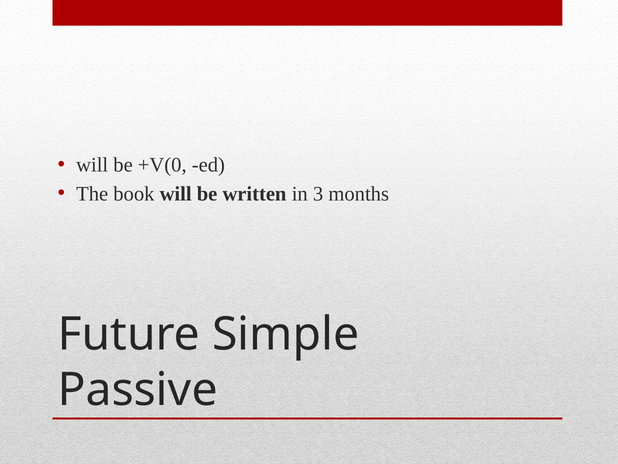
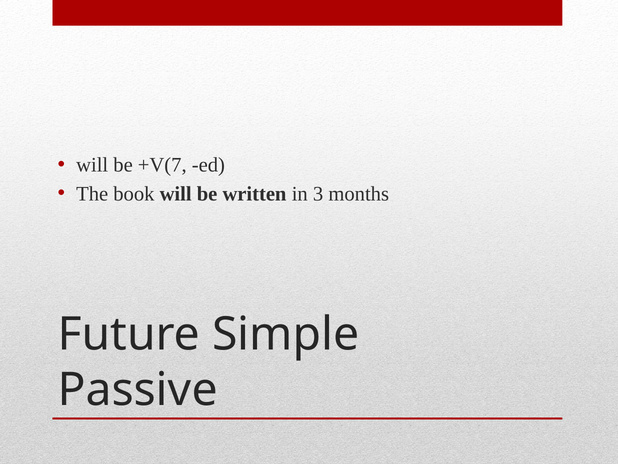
+V(0: +V(0 -> +V(7 (162, 165)
